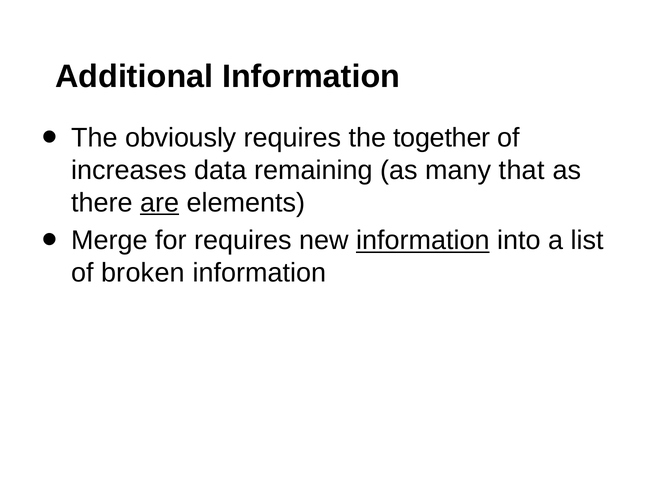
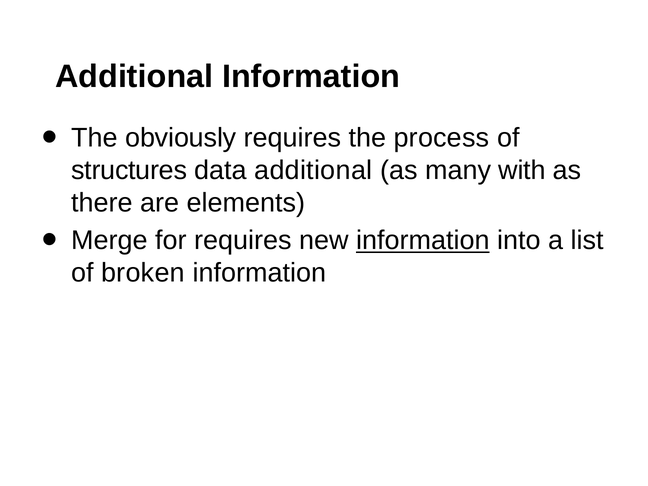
together: together -> process (441, 138)
increases: increases -> structures (129, 170)
data remaining: remaining -> additional (313, 170)
that: that -> with (522, 170)
are underline: present -> none (160, 203)
